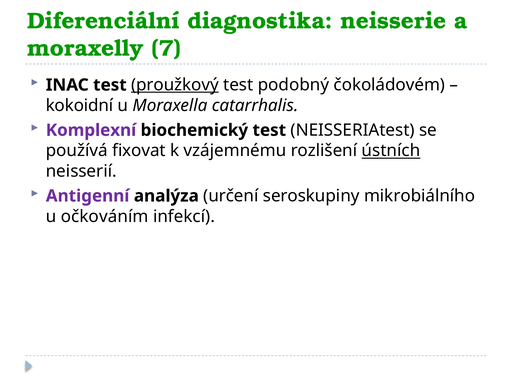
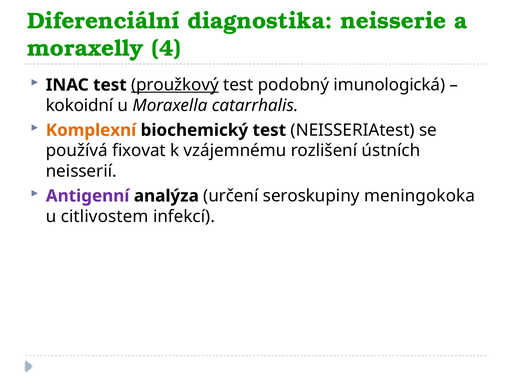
7: 7 -> 4 (166, 48)
čokoládovém: čokoládovém -> imunologická (389, 85)
Komplexní colour: purple -> orange (91, 130)
ústních underline: present -> none (391, 151)
mikrobiálního: mikrobiálního -> meningokoka (419, 196)
očkováním: očkováním -> citlivostem (105, 216)
